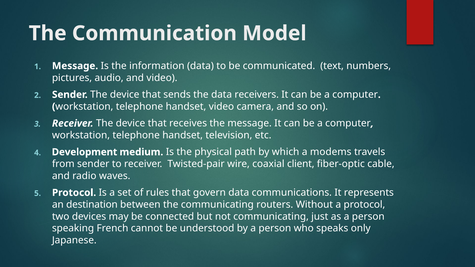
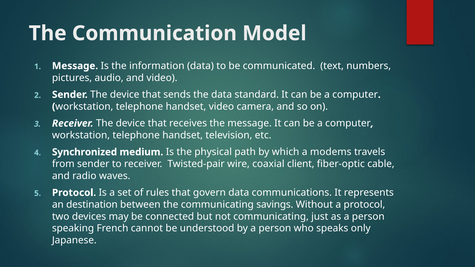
receivers: receivers -> standard (257, 95)
Development: Development -> Synchronized (85, 152)
routers: routers -> savings (275, 205)
